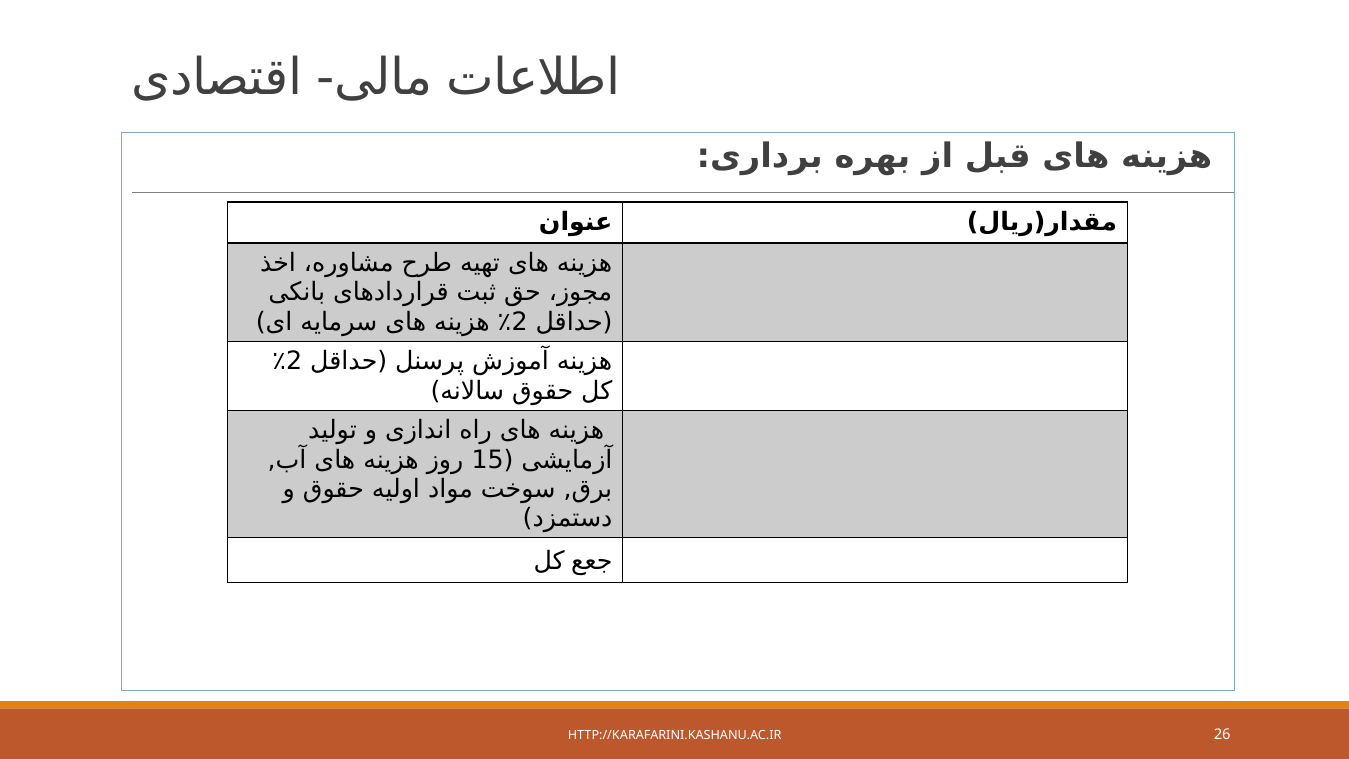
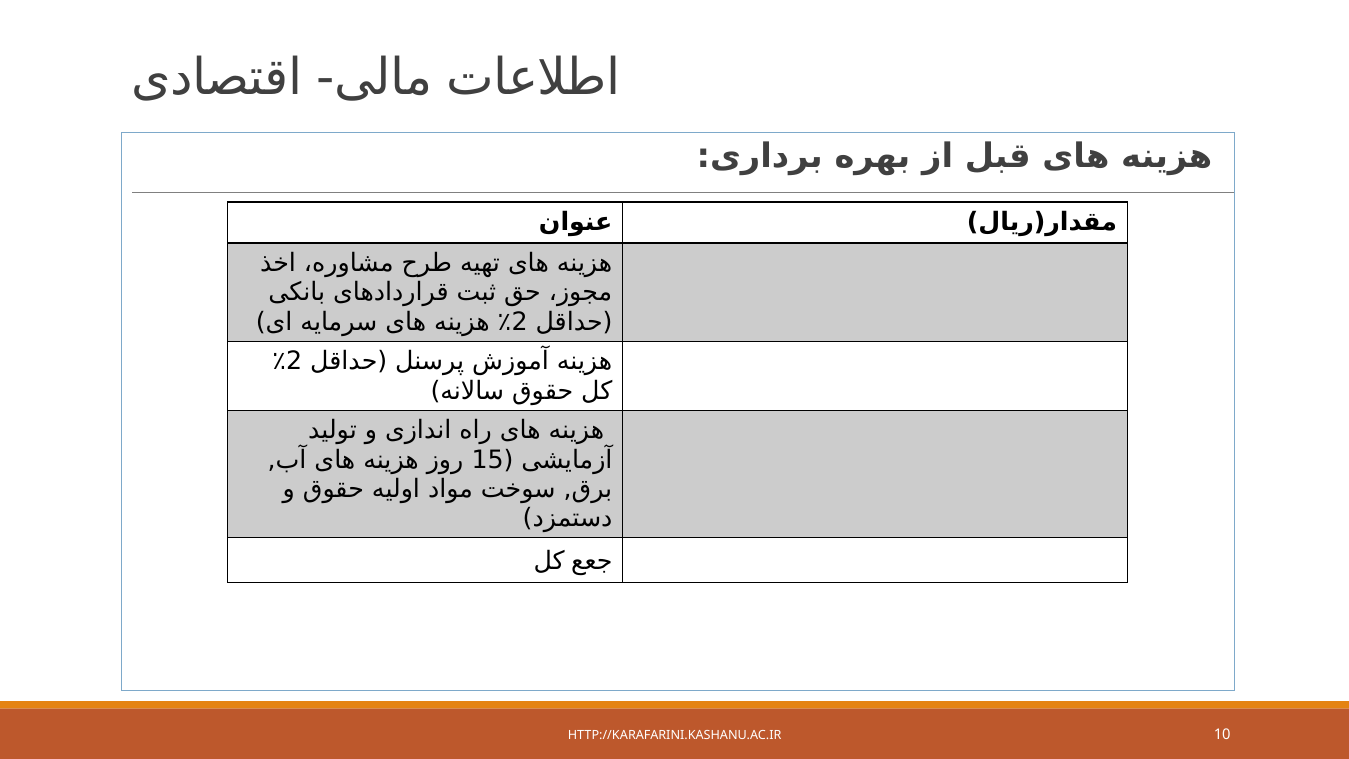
26: 26 -> 10 (1222, 735)
